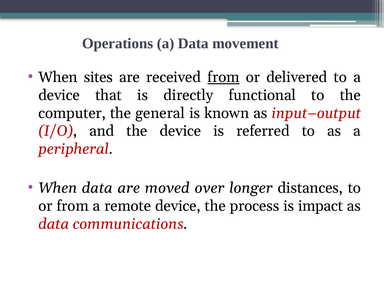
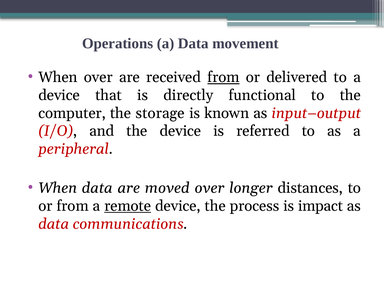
When sites: sites -> over (98, 77)
general: general -> storage (160, 113)
remote underline: none -> present (128, 206)
